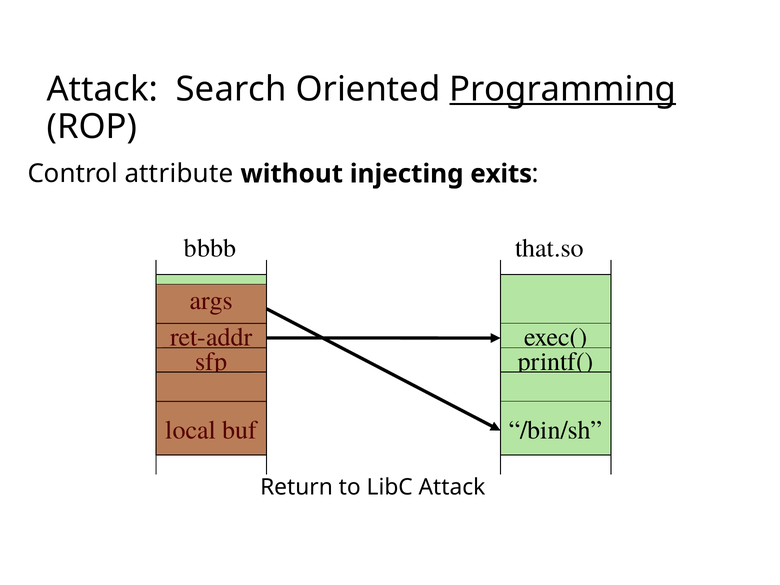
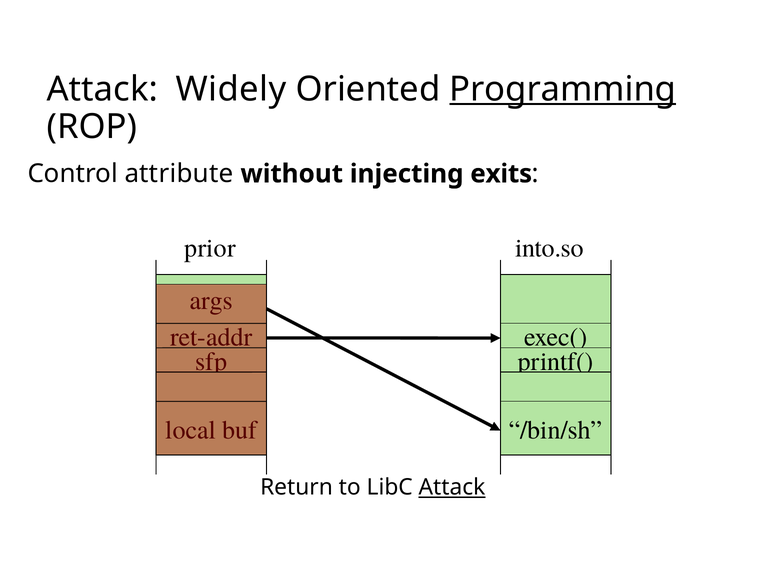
Search: Search -> Widely (231, 89)
bbbb: bbbb -> prior (210, 248)
that.so: that.so -> into.so (549, 248)
Attack underline: none -> present (452, 487)
